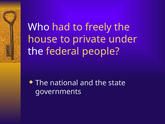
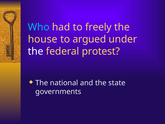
Who colour: white -> light blue (39, 27)
private: private -> argued (89, 39)
people: people -> protest (101, 51)
